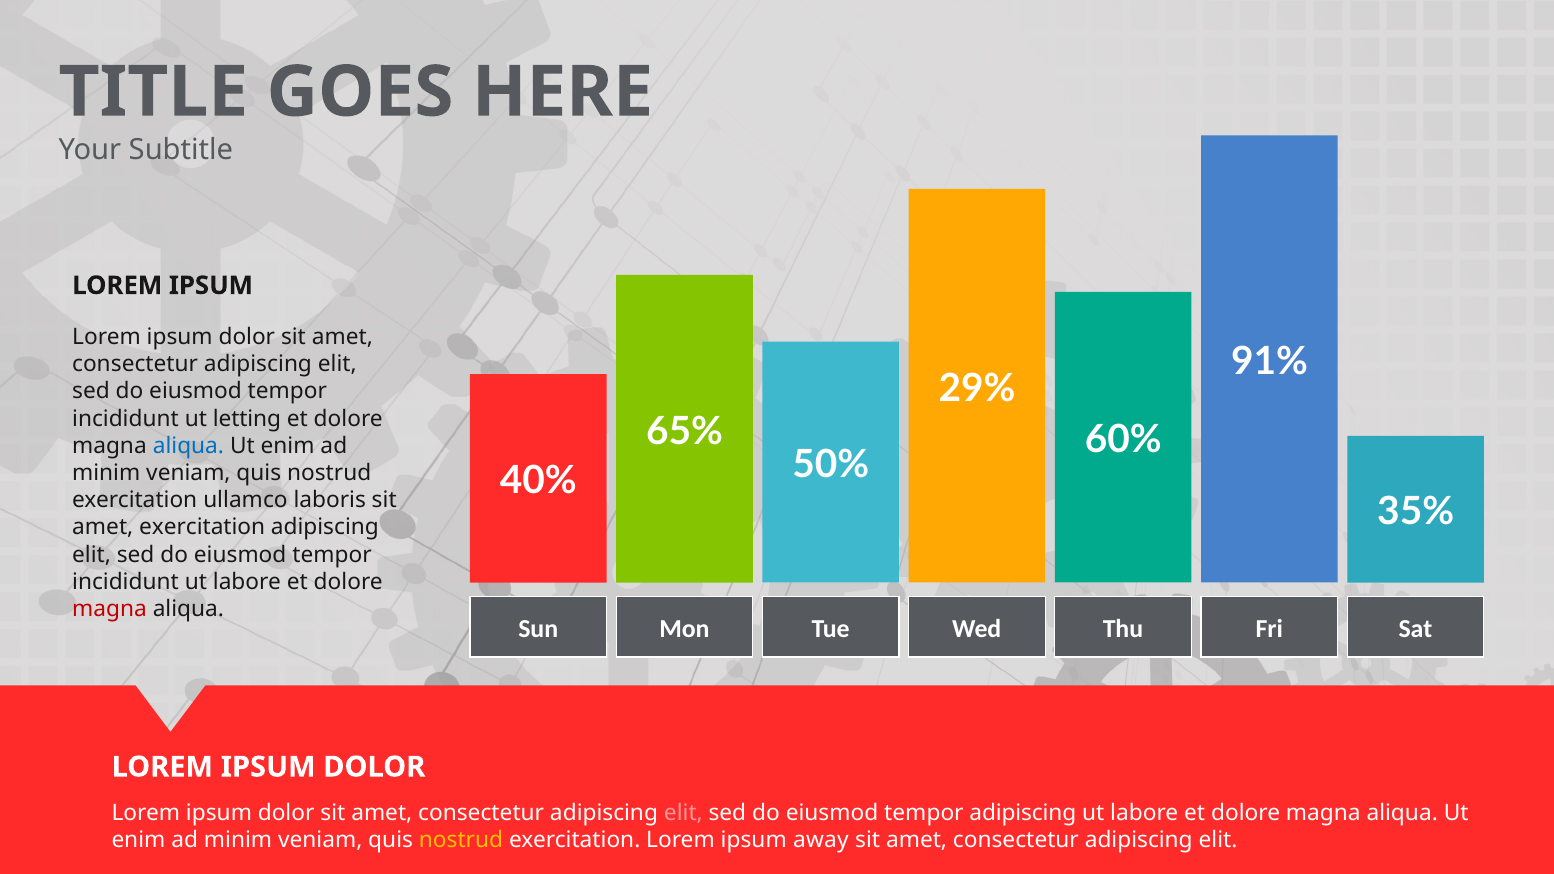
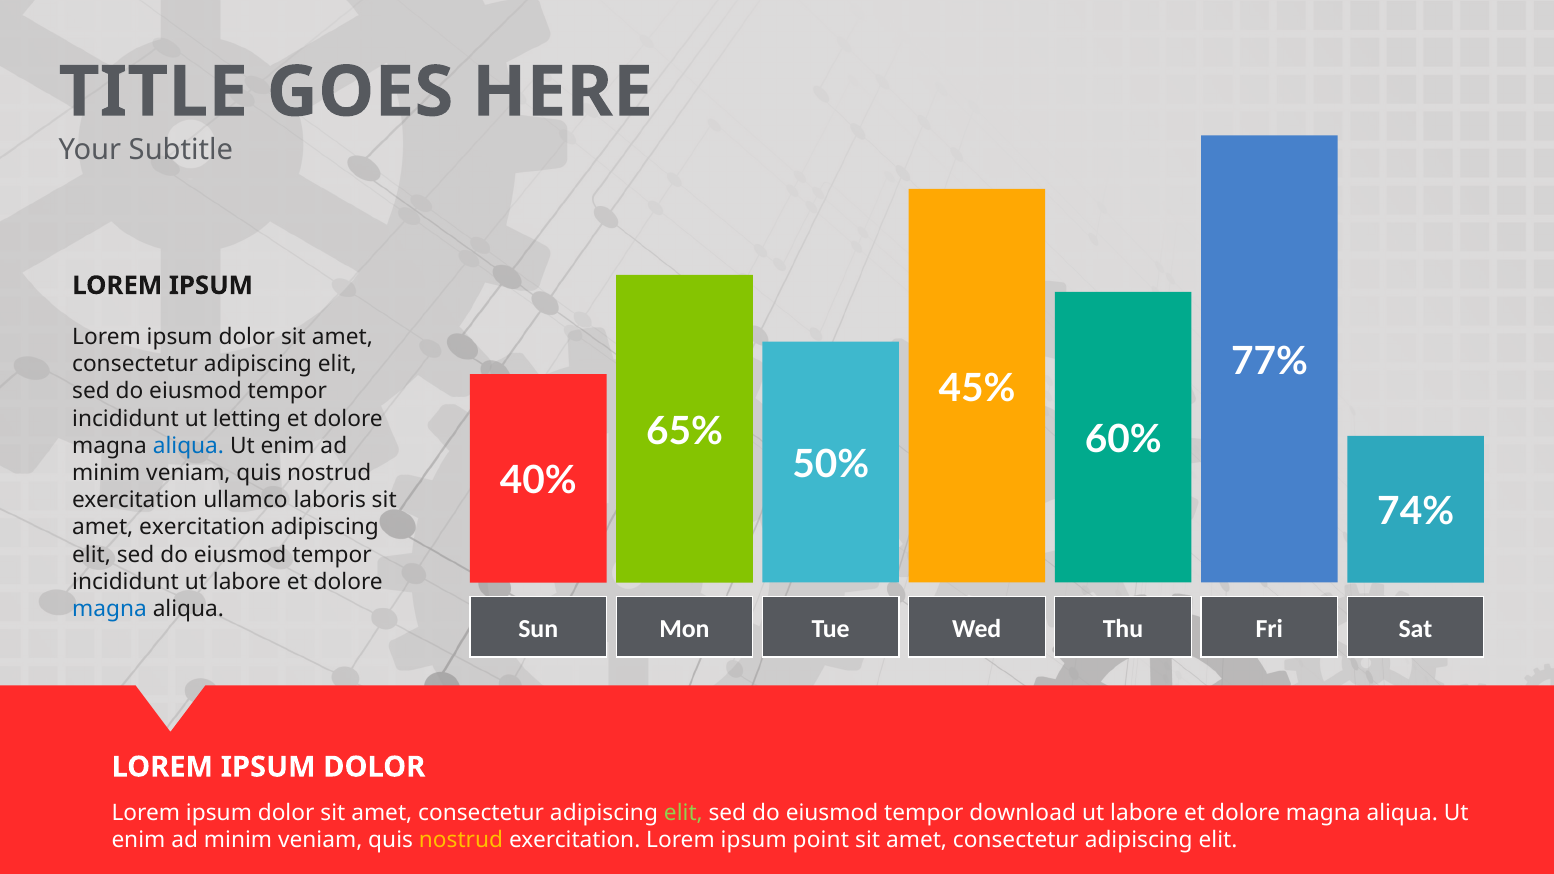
91%: 91% -> 77% (1269, 362)
29%: 29% -> 45% (977, 388)
35%: 35% -> 74% (1416, 512)
magna colour: red -> blue (110, 609)
elit colour: pink -> light green (683, 813)
tempor adipiscing: adipiscing -> download (1023, 813)
away: away -> point (821, 840)
